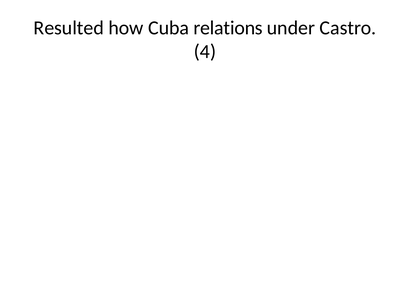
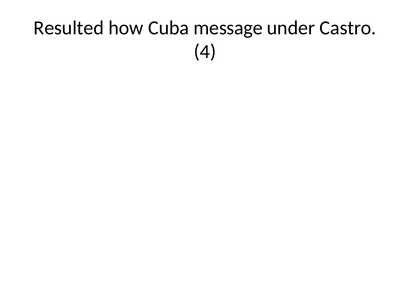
relations: relations -> message (228, 28)
